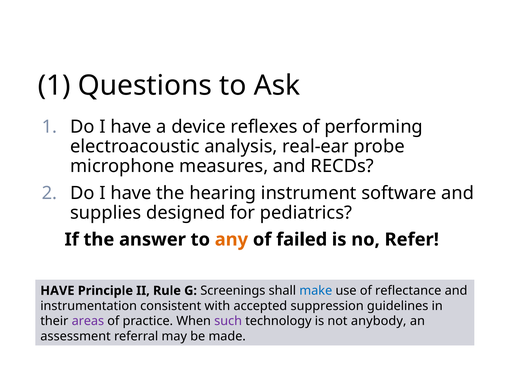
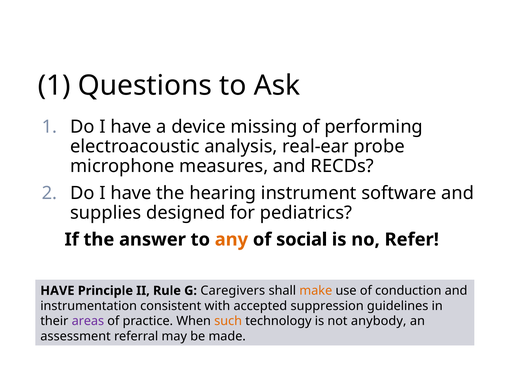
reflexes: reflexes -> missing (264, 127)
failed: failed -> social (302, 240)
Screenings: Screenings -> Caregivers (233, 291)
make colour: blue -> orange (316, 291)
reflectance: reflectance -> conduction (408, 291)
such colour: purple -> orange (228, 321)
